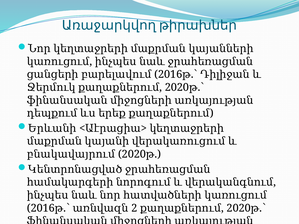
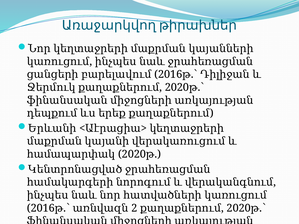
բնակավայրում: բնակավայրում -> համապարփակ (71, 154)
